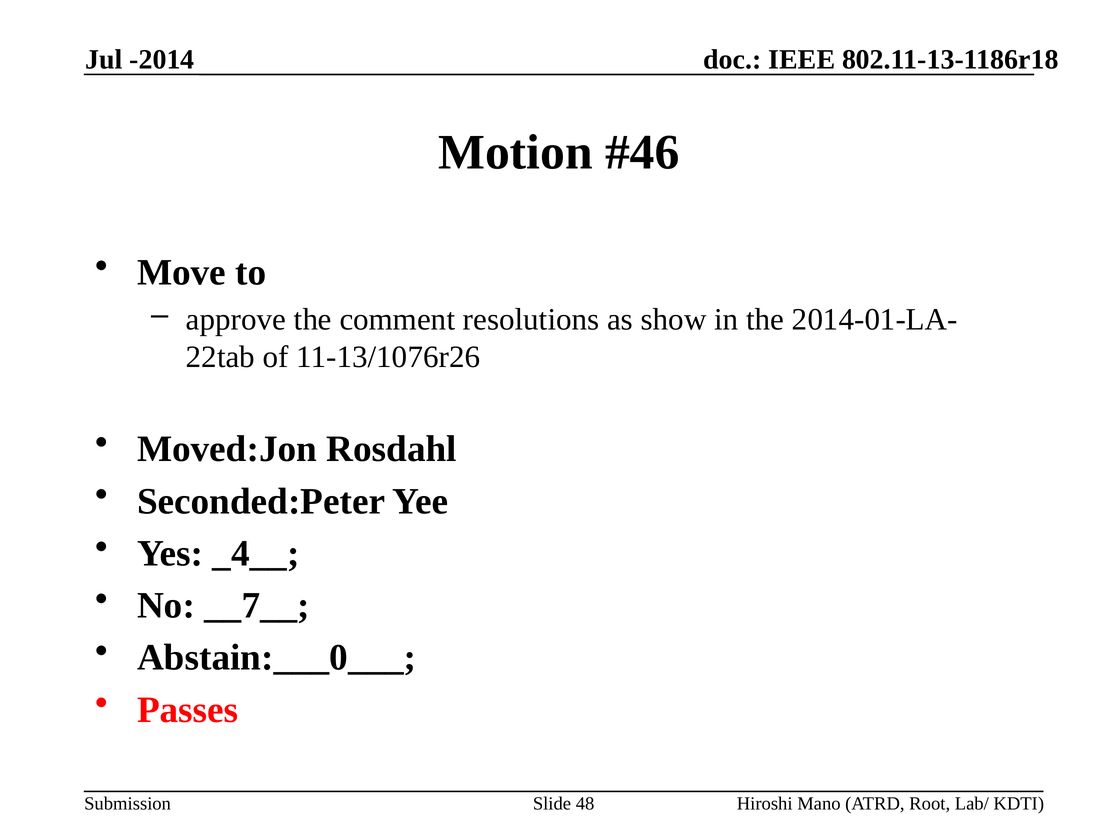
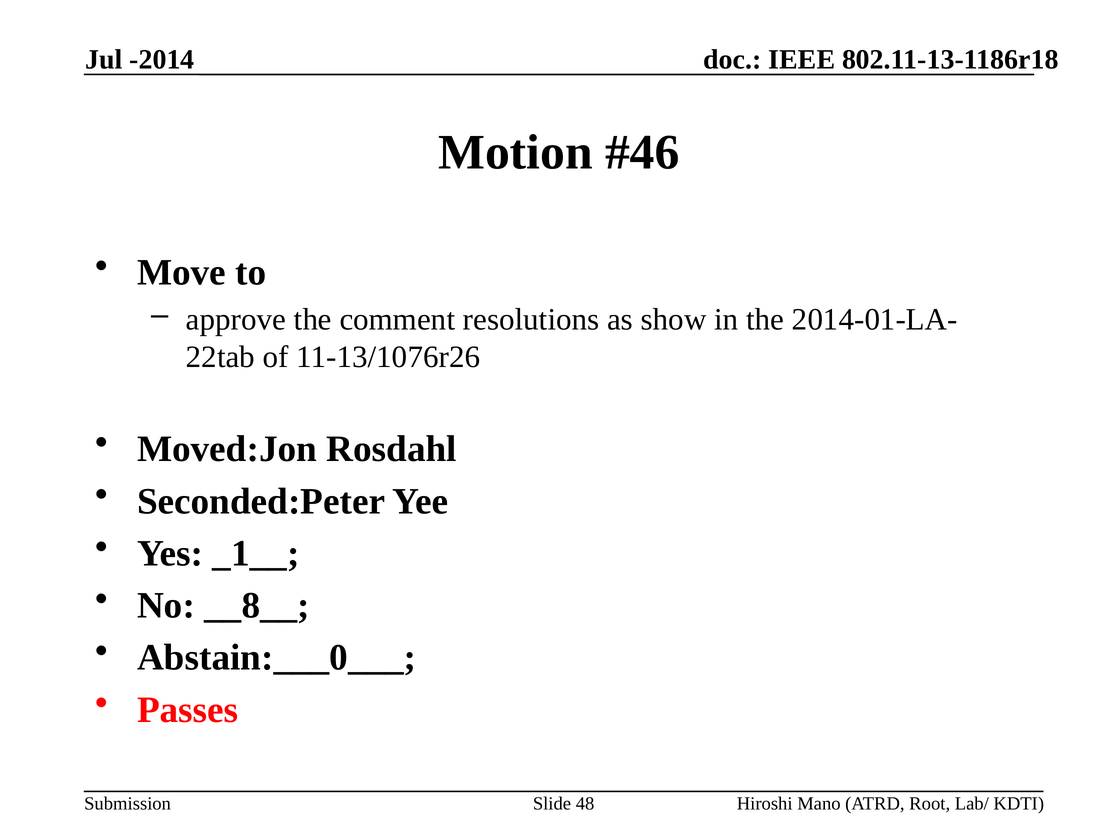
_4__: _4__ -> _1__ (256, 554)
__7__: __7__ -> __8__ (257, 606)
